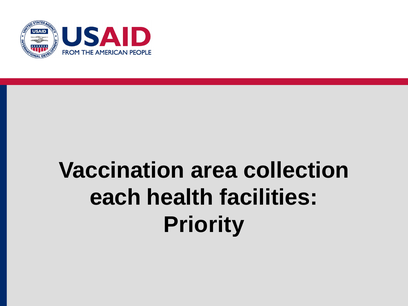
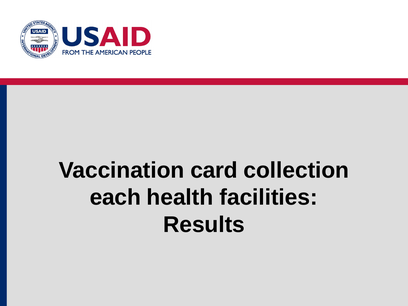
area: area -> card (214, 170)
Priority: Priority -> Results (204, 225)
